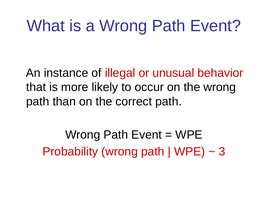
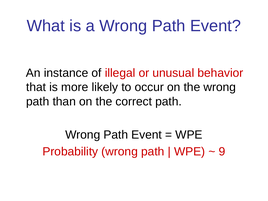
3: 3 -> 9 (222, 152)
